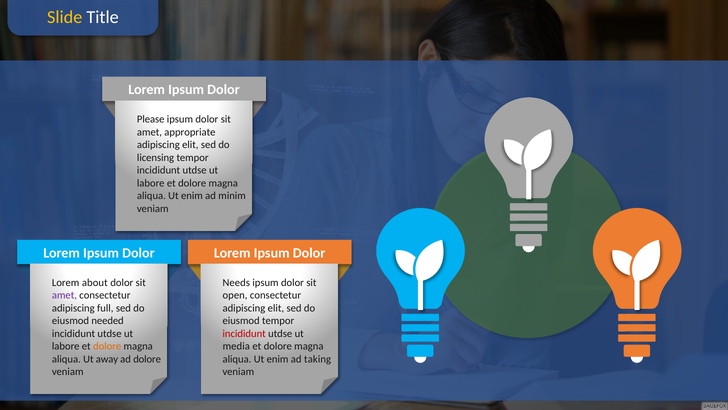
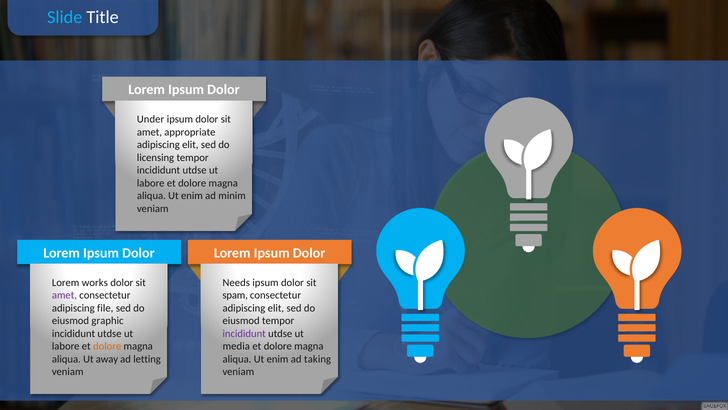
Slide colour: yellow -> light blue (65, 17)
Please: Please -> Under (151, 119)
about: about -> works (95, 282)
open: open -> spam (235, 295)
full: full -> file (105, 308)
needed: needed -> graphic (108, 320)
incididunt colour: red -> purple (244, 333)
ad dolore: dolore -> letting (147, 359)
